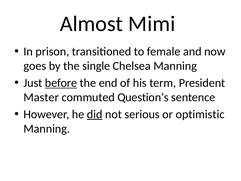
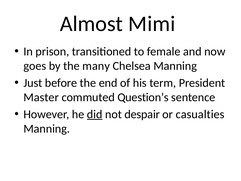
single: single -> many (96, 66)
before underline: present -> none (61, 83)
serious: serious -> despair (142, 114)
optimistic: optimistic -> casualties (200, 114)
